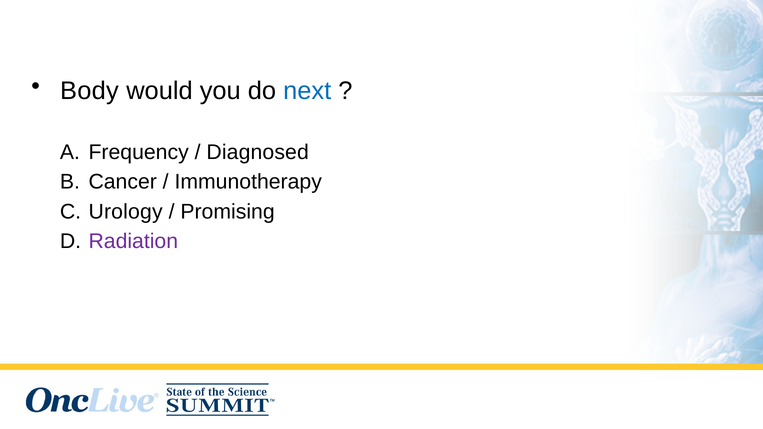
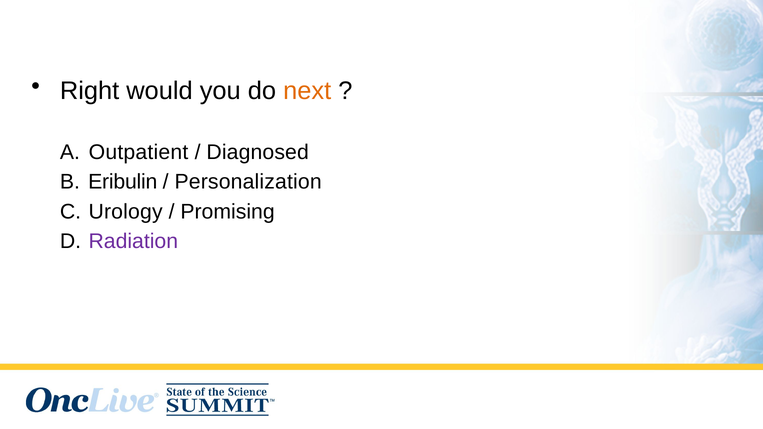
Body: Body -> Right (90, 91)
next colour: blue -> orange (307, 91)
Frequency: Frequency -> Outpatient (139, 152)
Cancer: Cancer -> Eribulin (123, 182)
Immunotherapy: Immunotherapy -> Personalization (248, 182)
